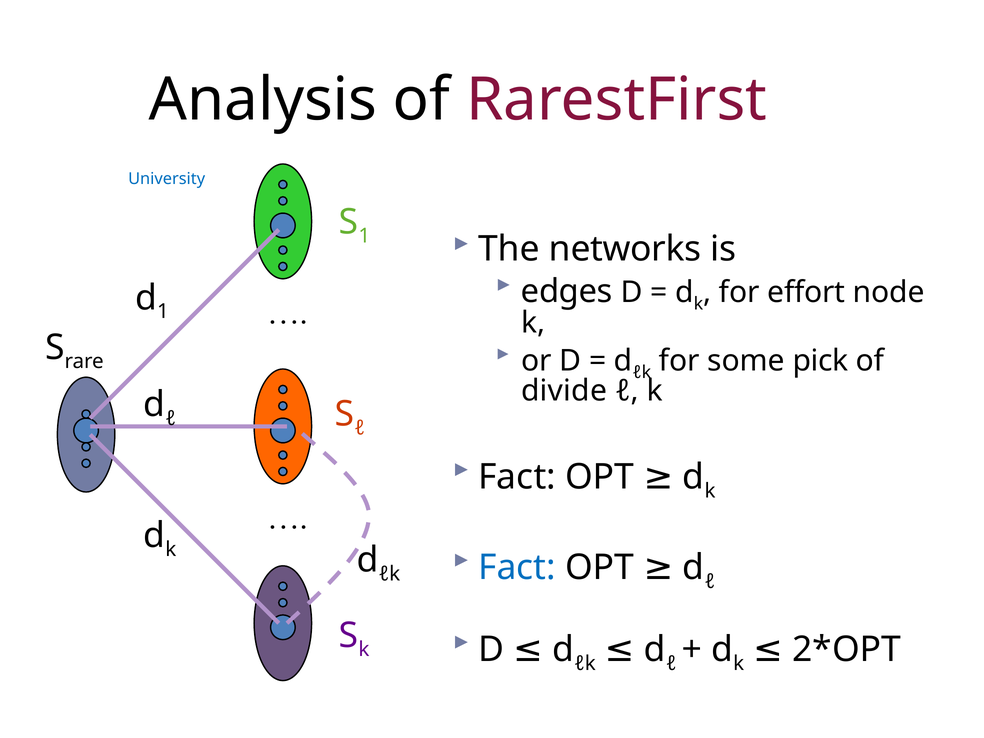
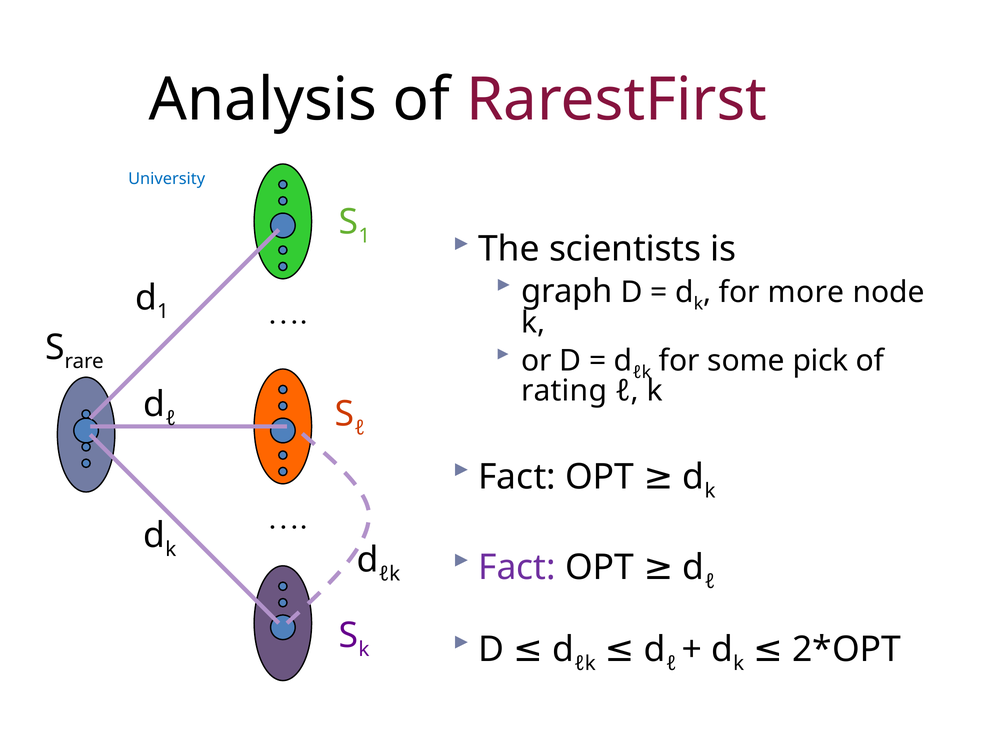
networks: networks -> scientists (625, 249)
edges: edges -> graph (567, 291)
effort: effort -> more (806, 292)
divide: divide -> rating (564, 391)
Fact colour: blue -> purple (517, 568)
